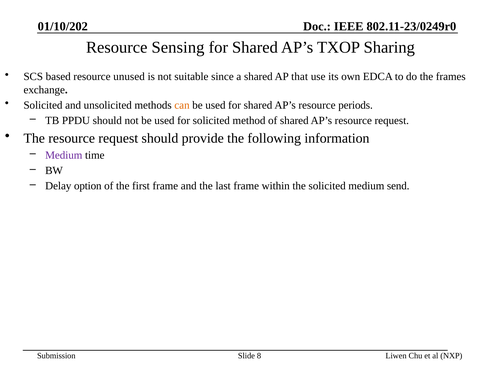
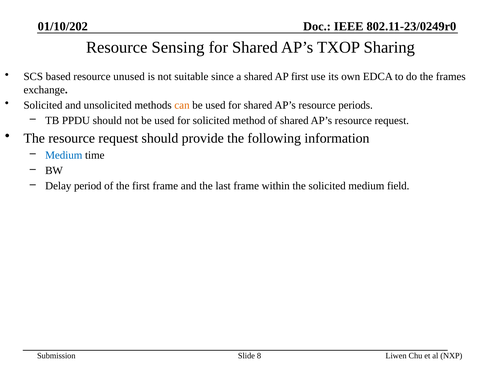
AP that: that -> first (300, 77)
Medium colour: purple -> blue (64, 155)
option: option -> period (88, 186)
send: send -> field (398, 186)
